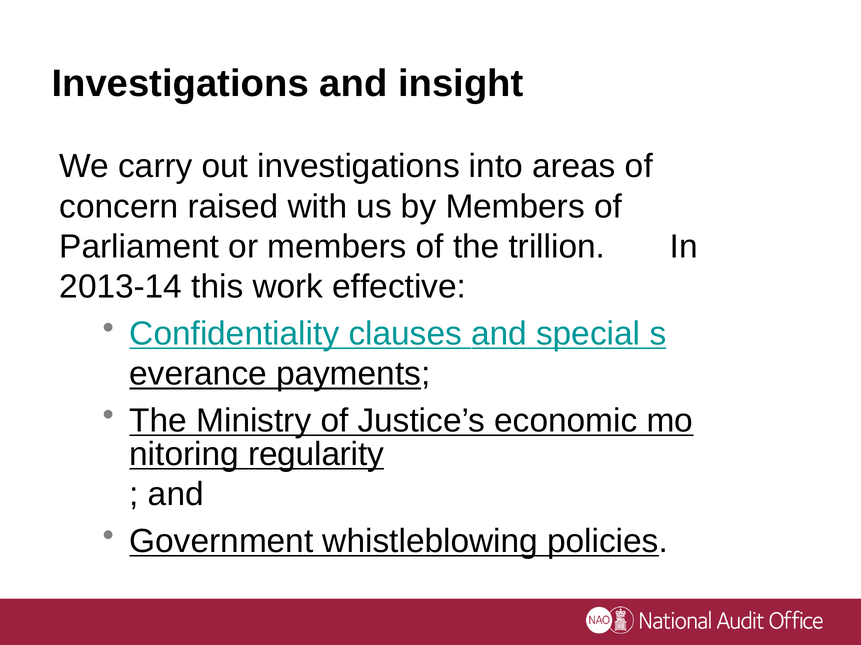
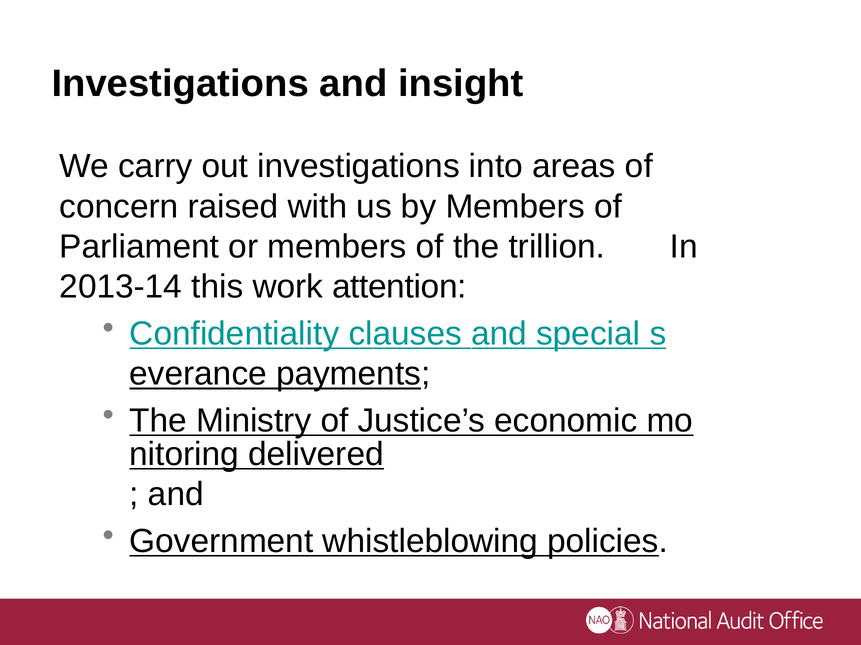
effective: effective -> attention (399, 287)
regularity: regularity -> delivered (316, 455)
